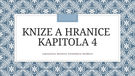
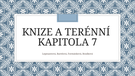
HRANICE: HRANICE -> TERÉNNÍ (87, 32)
4: 4 -> 7 (94, 42)
